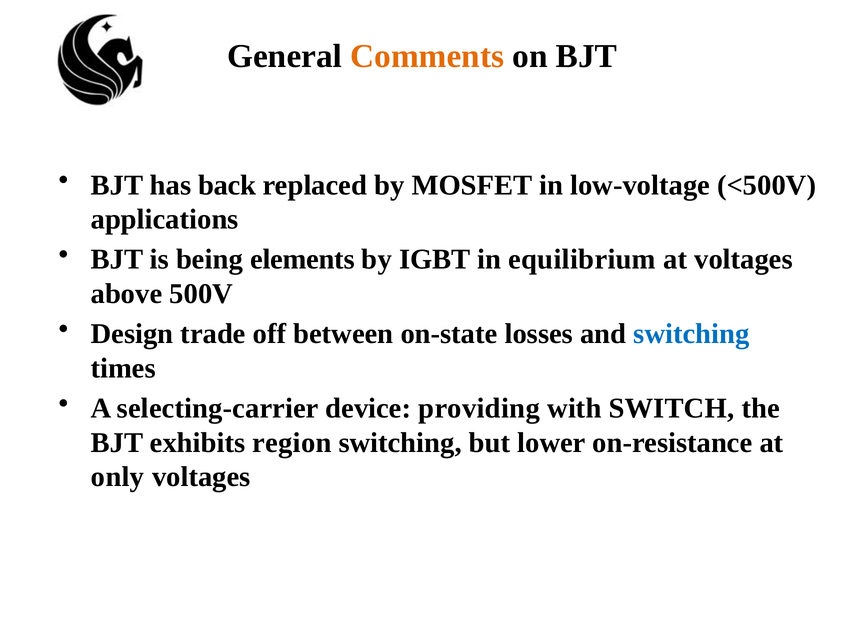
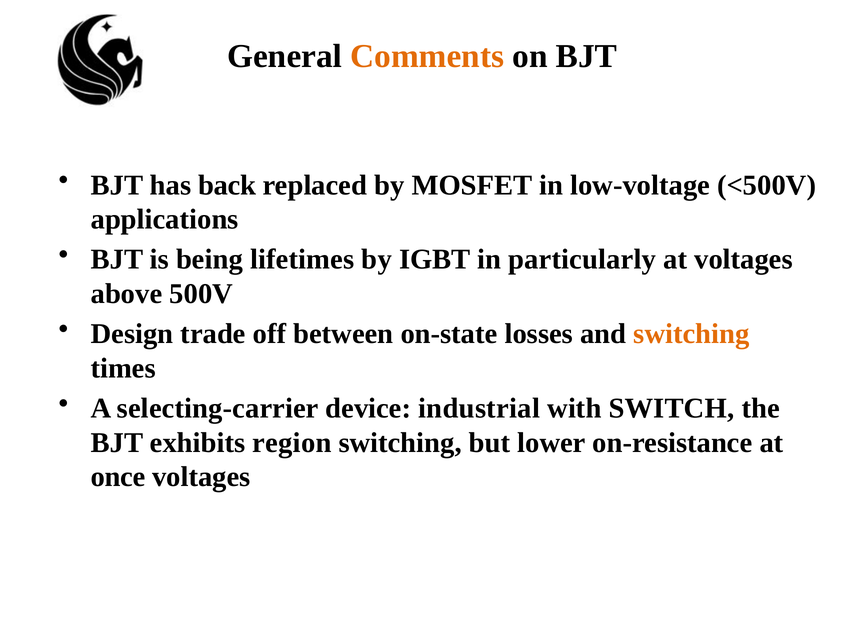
elements: elements -> lifetimes (302, 260)
equilibrium: equilibrium -> particularly (582, 260)
switching colour: blue -> orange (691, 334)
providing: providing -> industrial (479, 408)
only: only -> once (118, 477)
